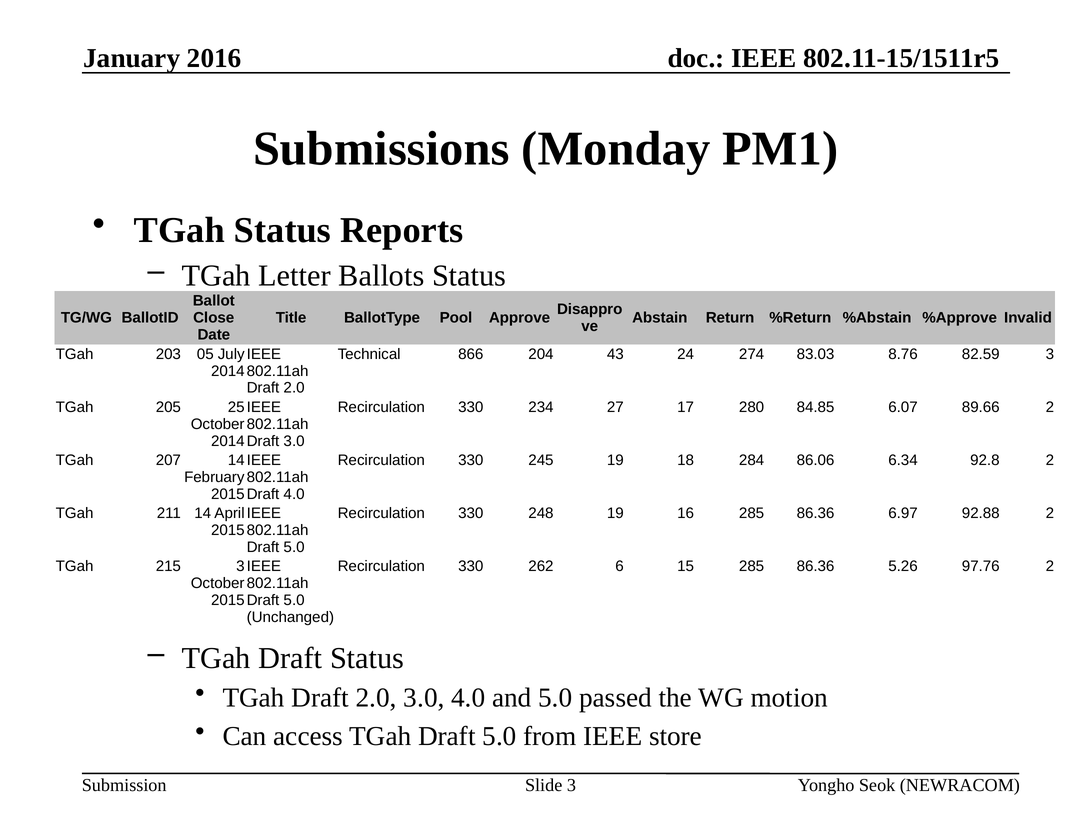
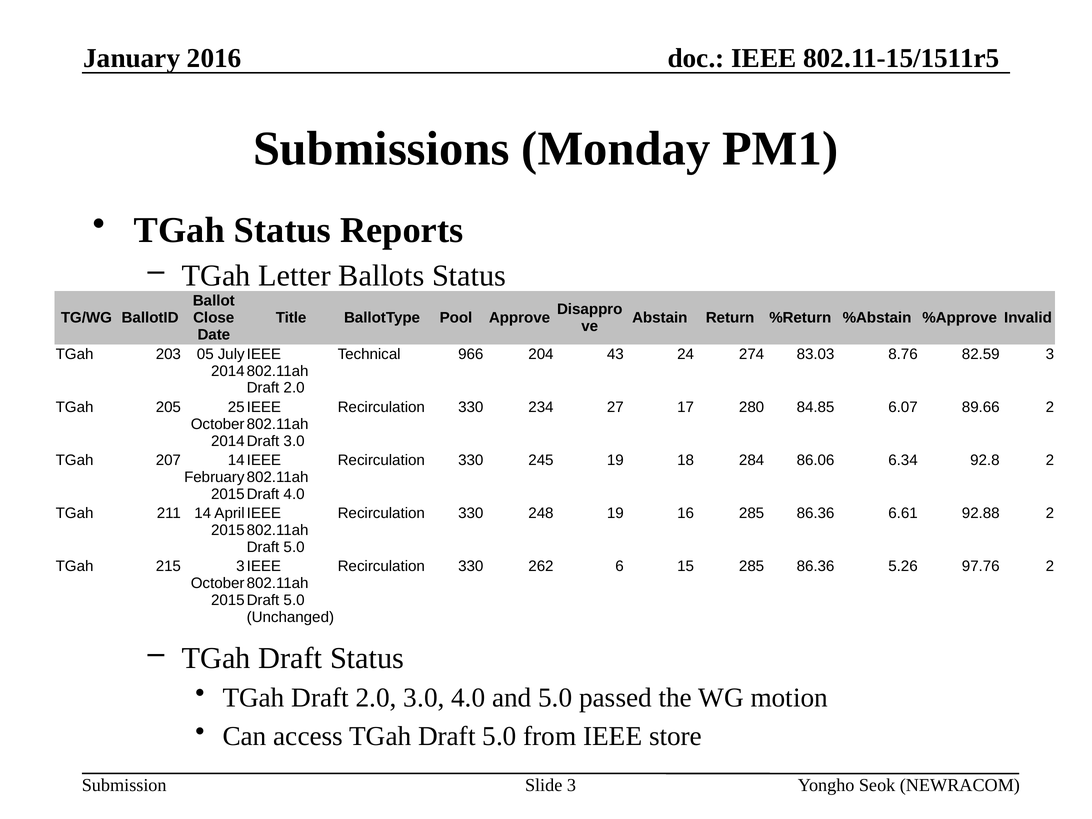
866: 866 -> 966 (471, 354)
6.97: 6.97 -> 6.61 (903, 513)
